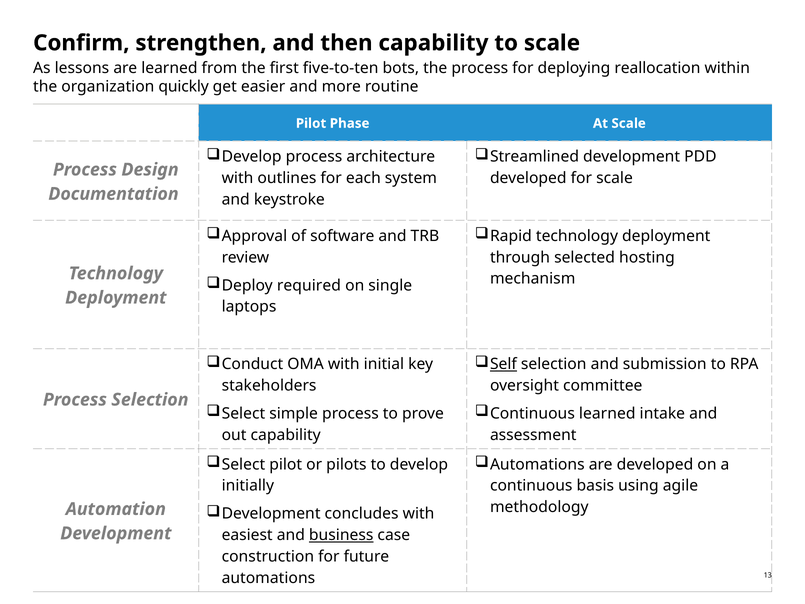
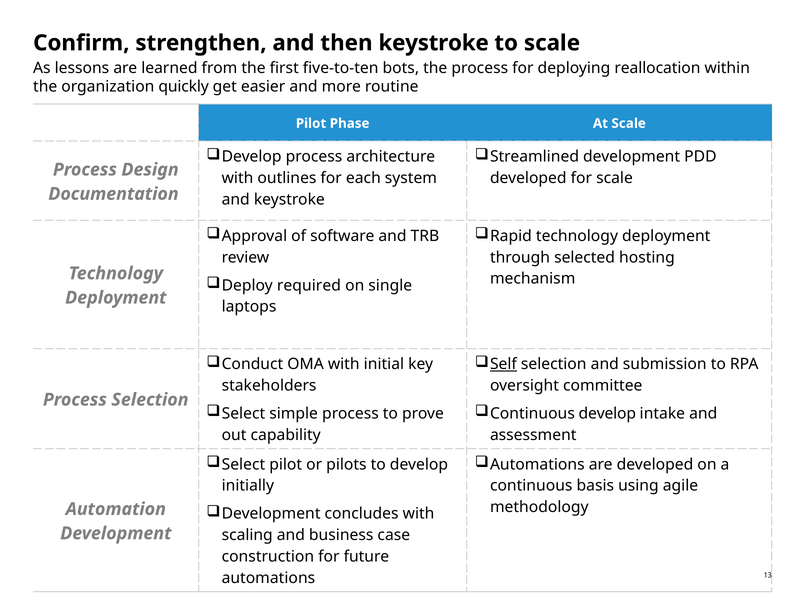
then capability: capability -> keystroke (434, 43)
Continuous learned: learned -> develop (607, 413)
easiest: easiest -> scaling (247, 535)
business underline: present -> none (341, 535)
